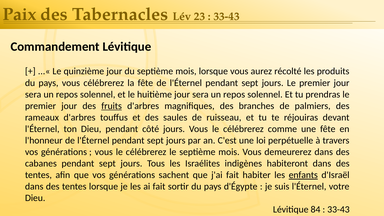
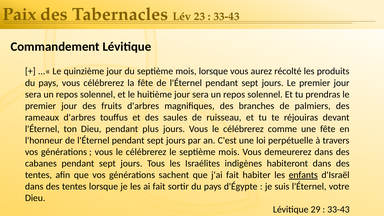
fruits underline: present -> none (112, 106)
côté: côté -> plus (151, 129)
84: 84 -> 29 (316, 210)
